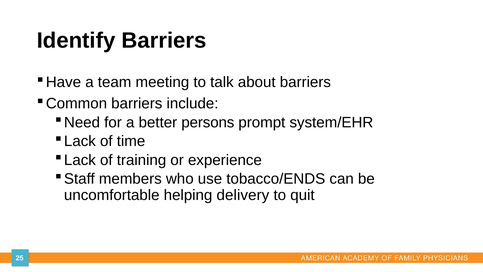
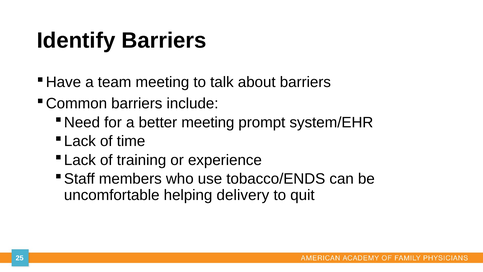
better persons: persons -> meeting (208, 122)
